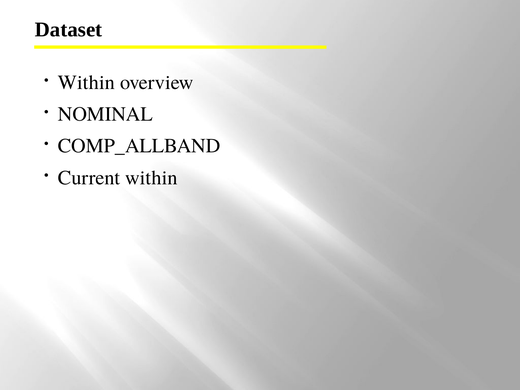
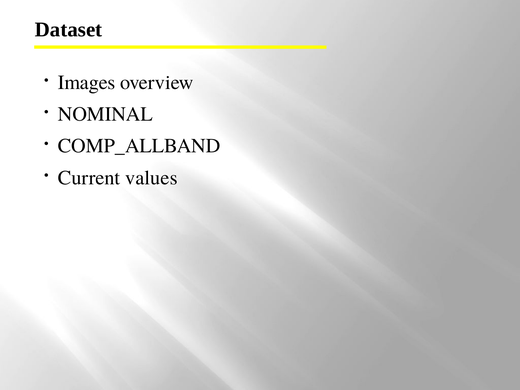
Within: Within -> Images (87, 82)
Current within: within -> values (151, 178)
